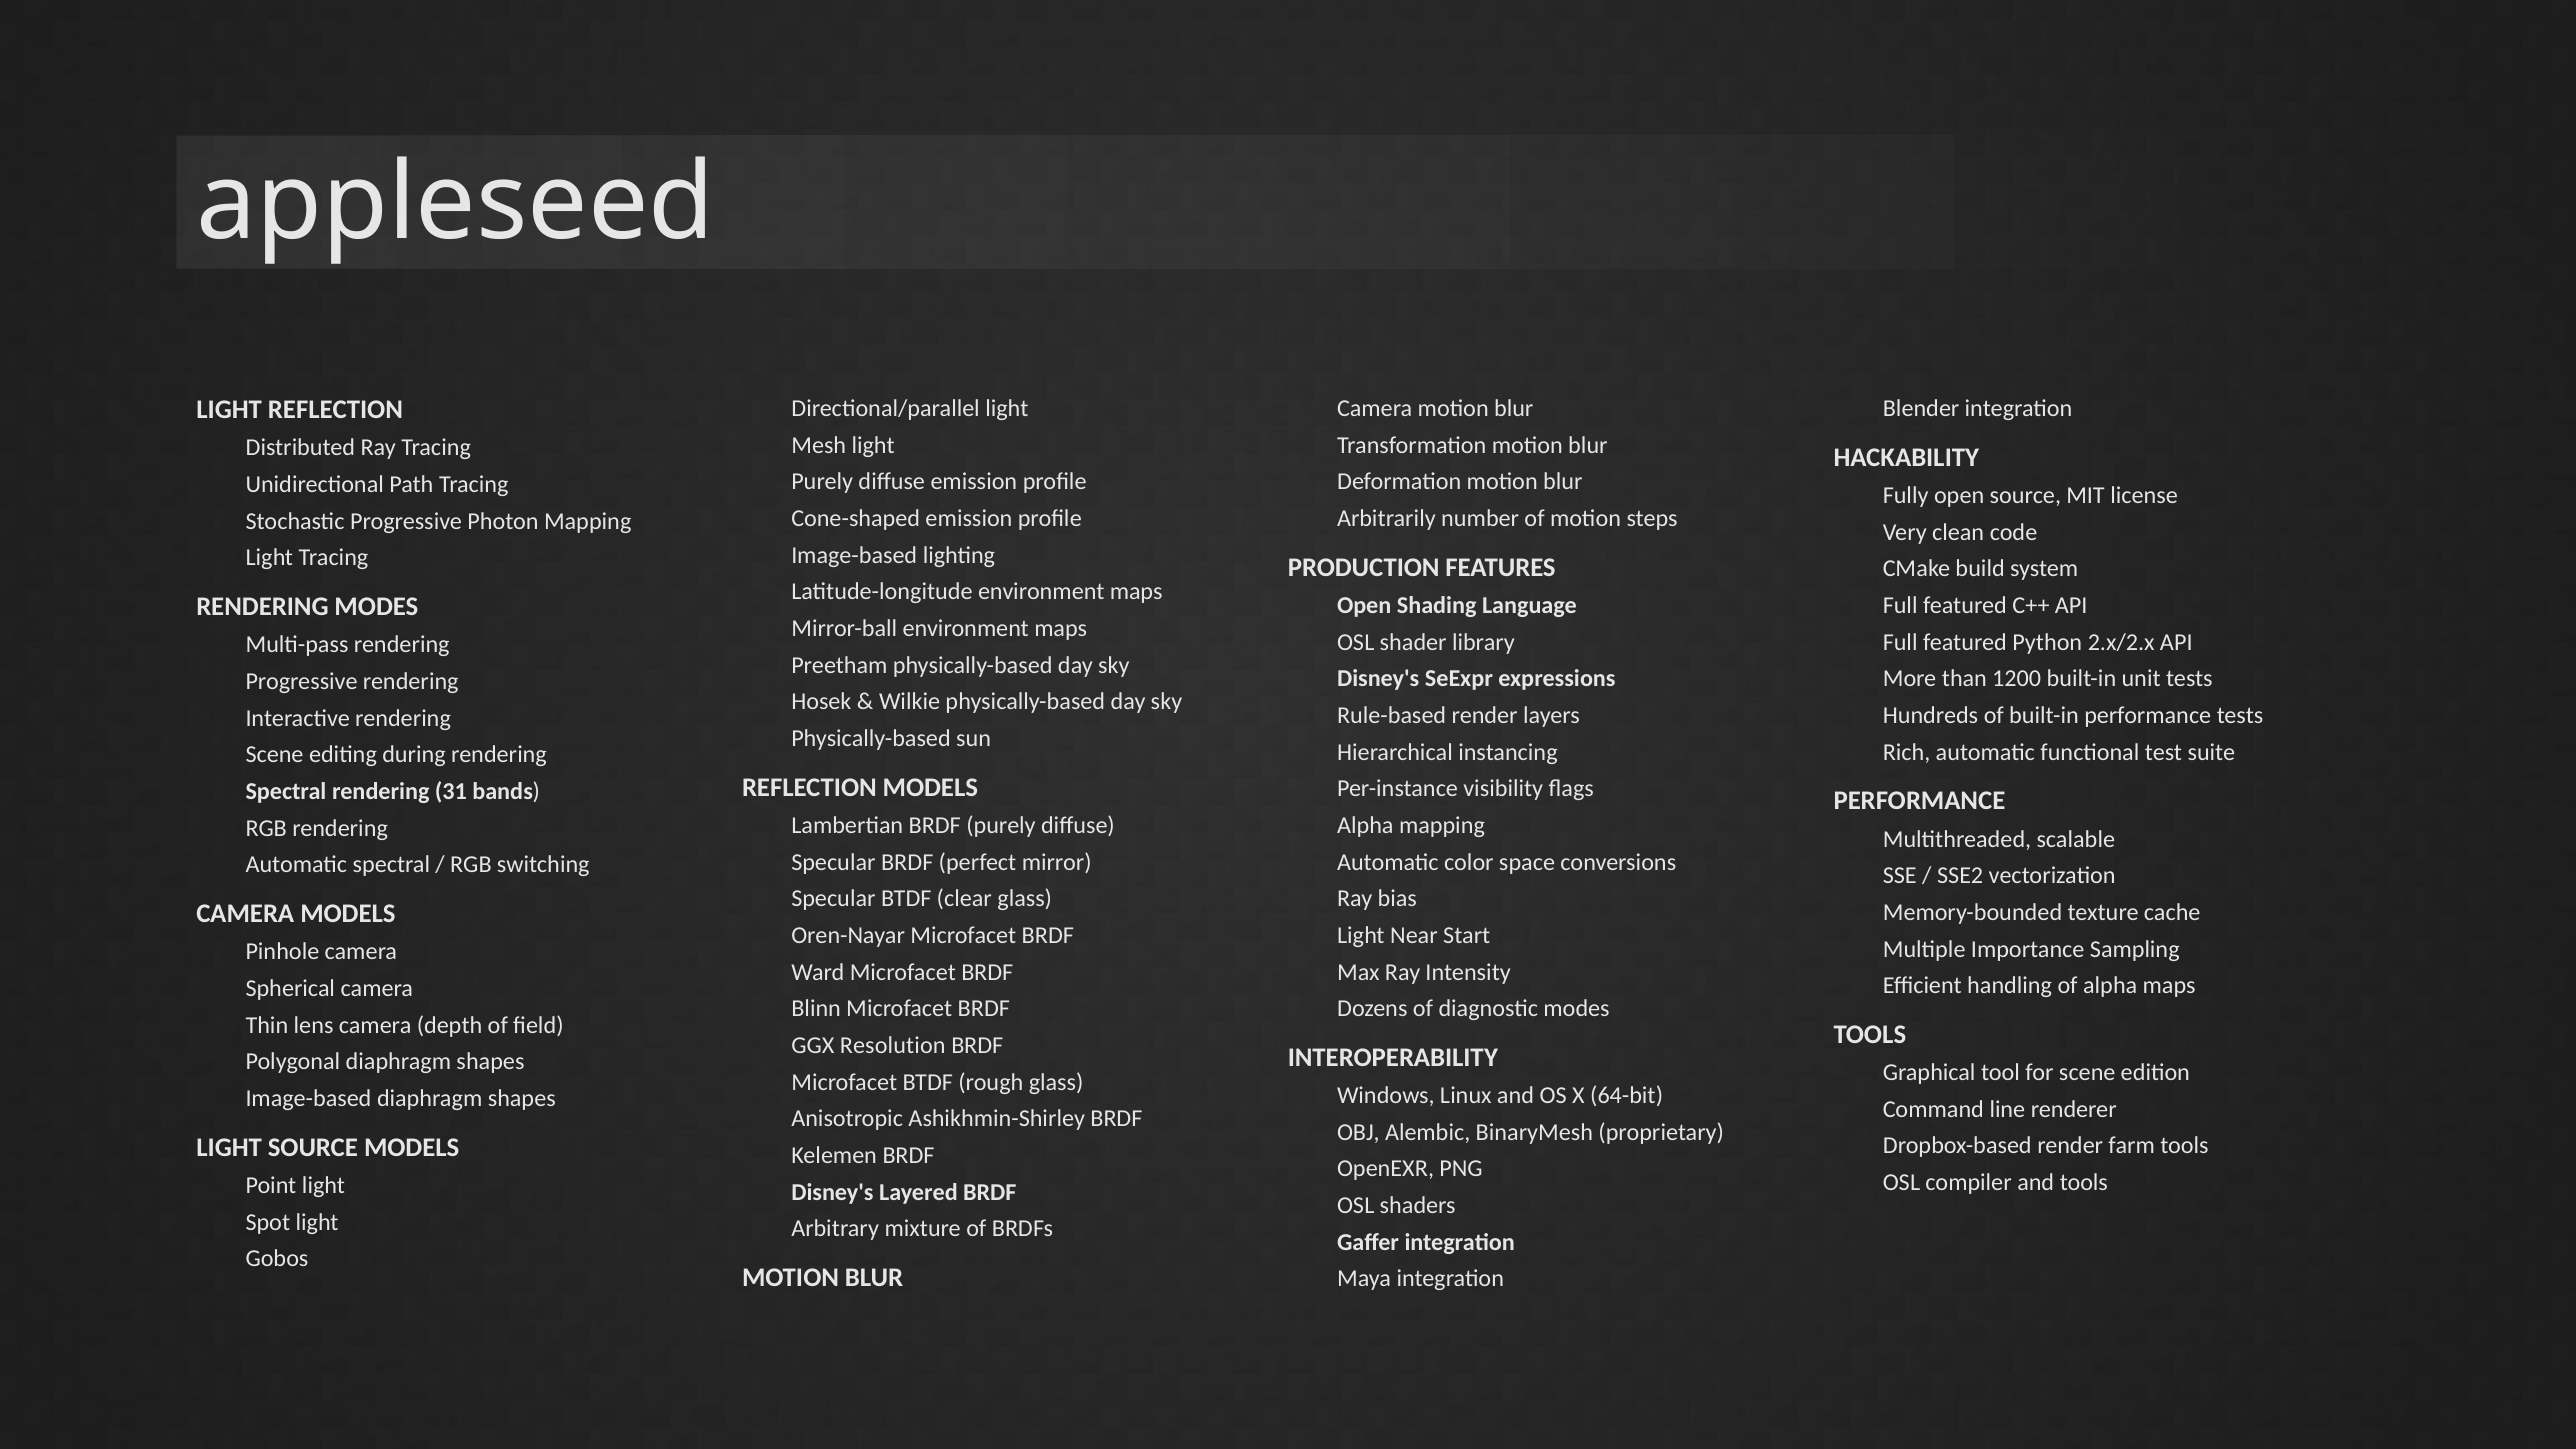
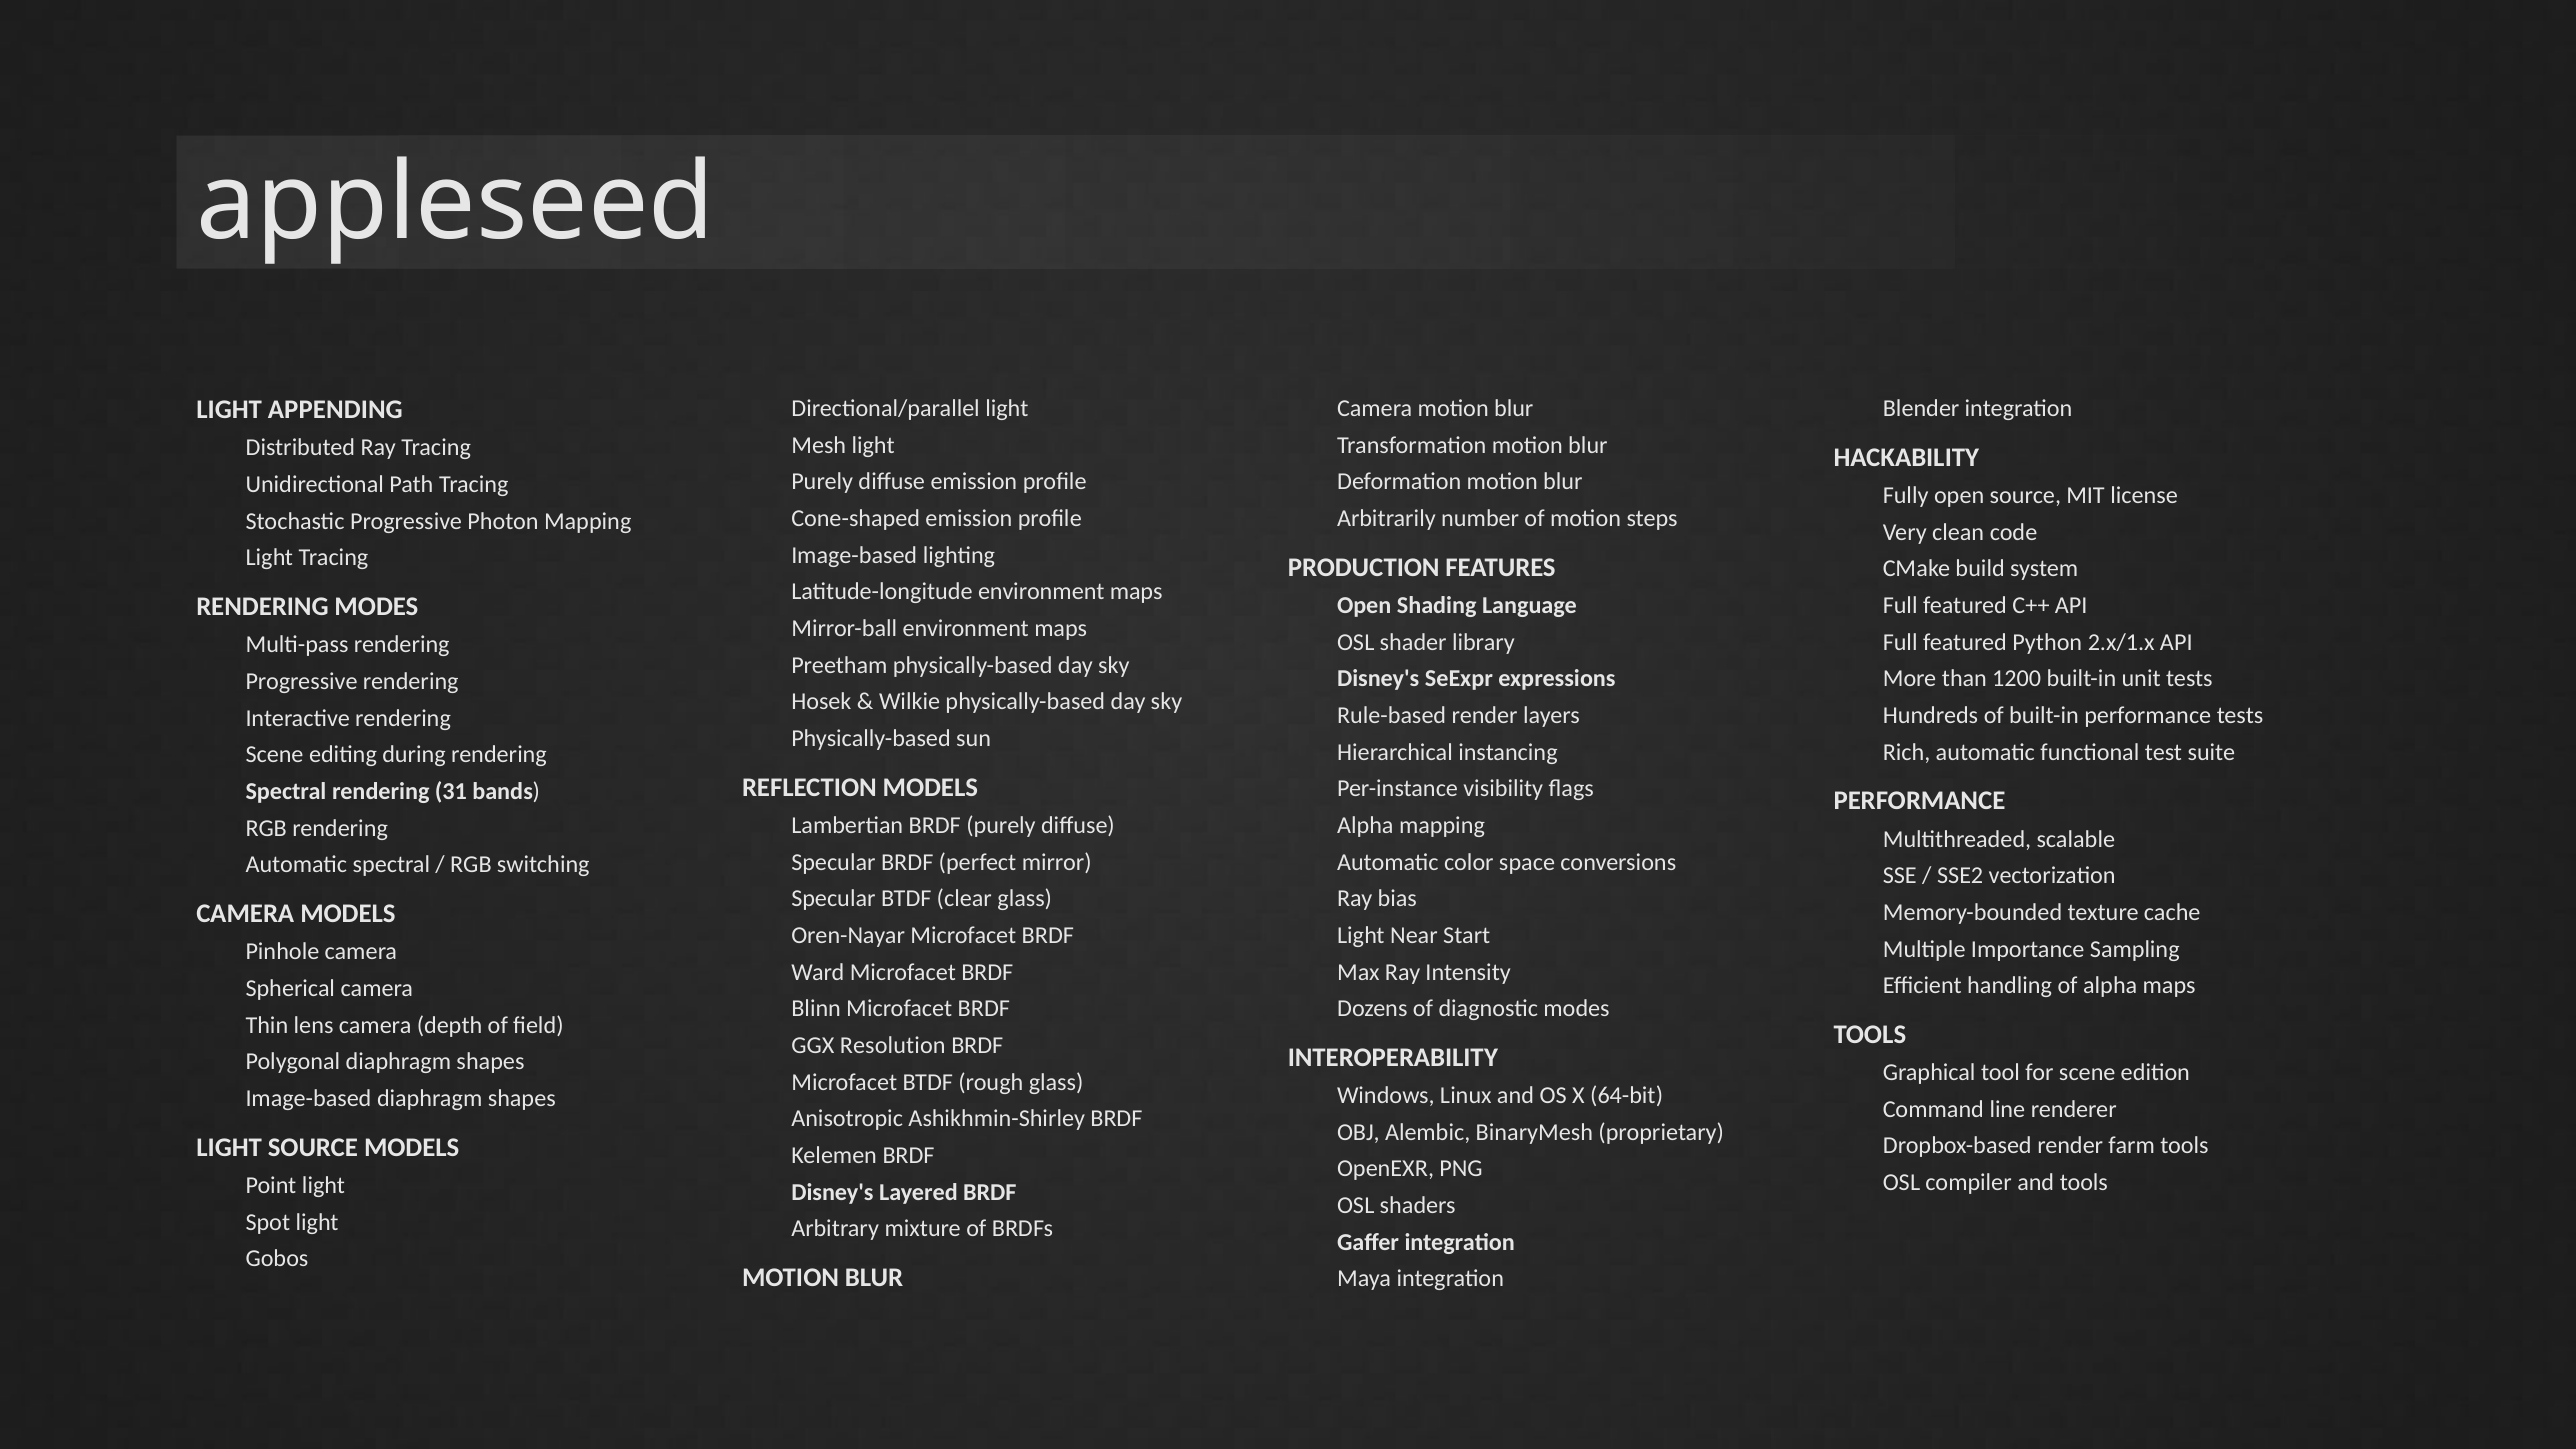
LIGHT REFLECTION: REFLECTION -> APPENDING (335, 410)
2.x/2.x: 2.x/2.x -> 2.x/1.x (2121, 642)
